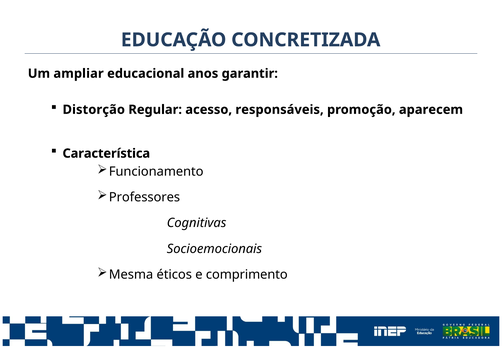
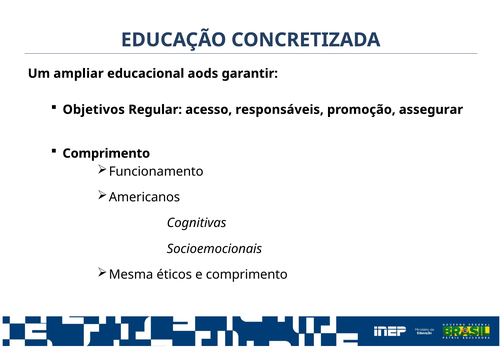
anos: anos -> aods (203, 73)
Distorção: Distorção -> Objetivos (94, 109)
aparecem: aparecem -> assegurar (431, 109)
Característica: Característica -> Comprimento (106, 153)
Professores: Professores -> Americanos (144, 197)
